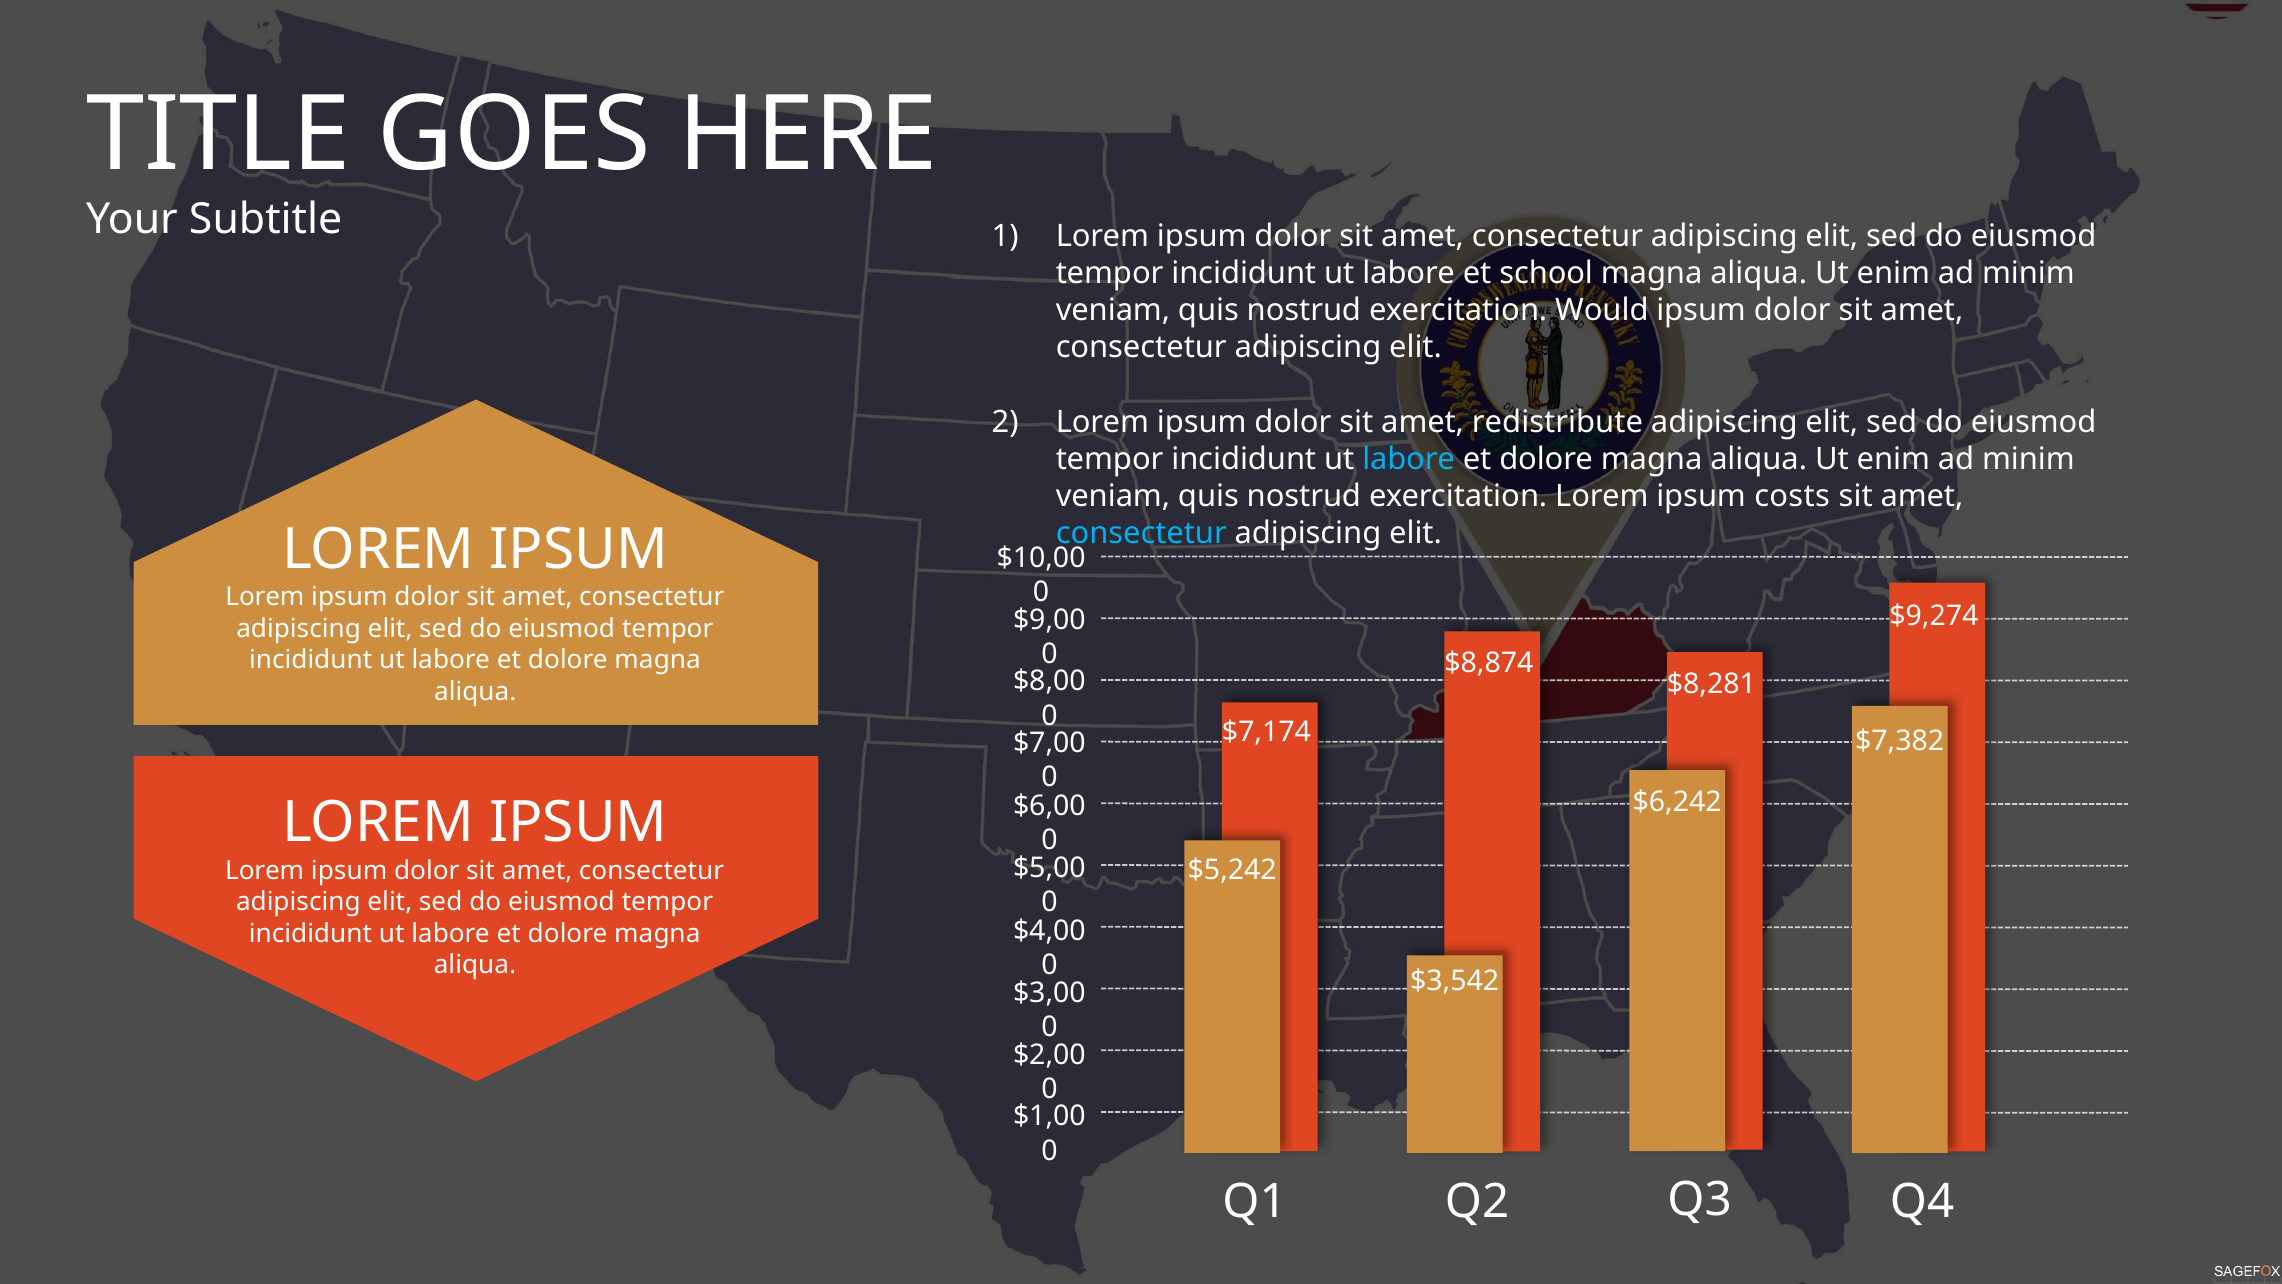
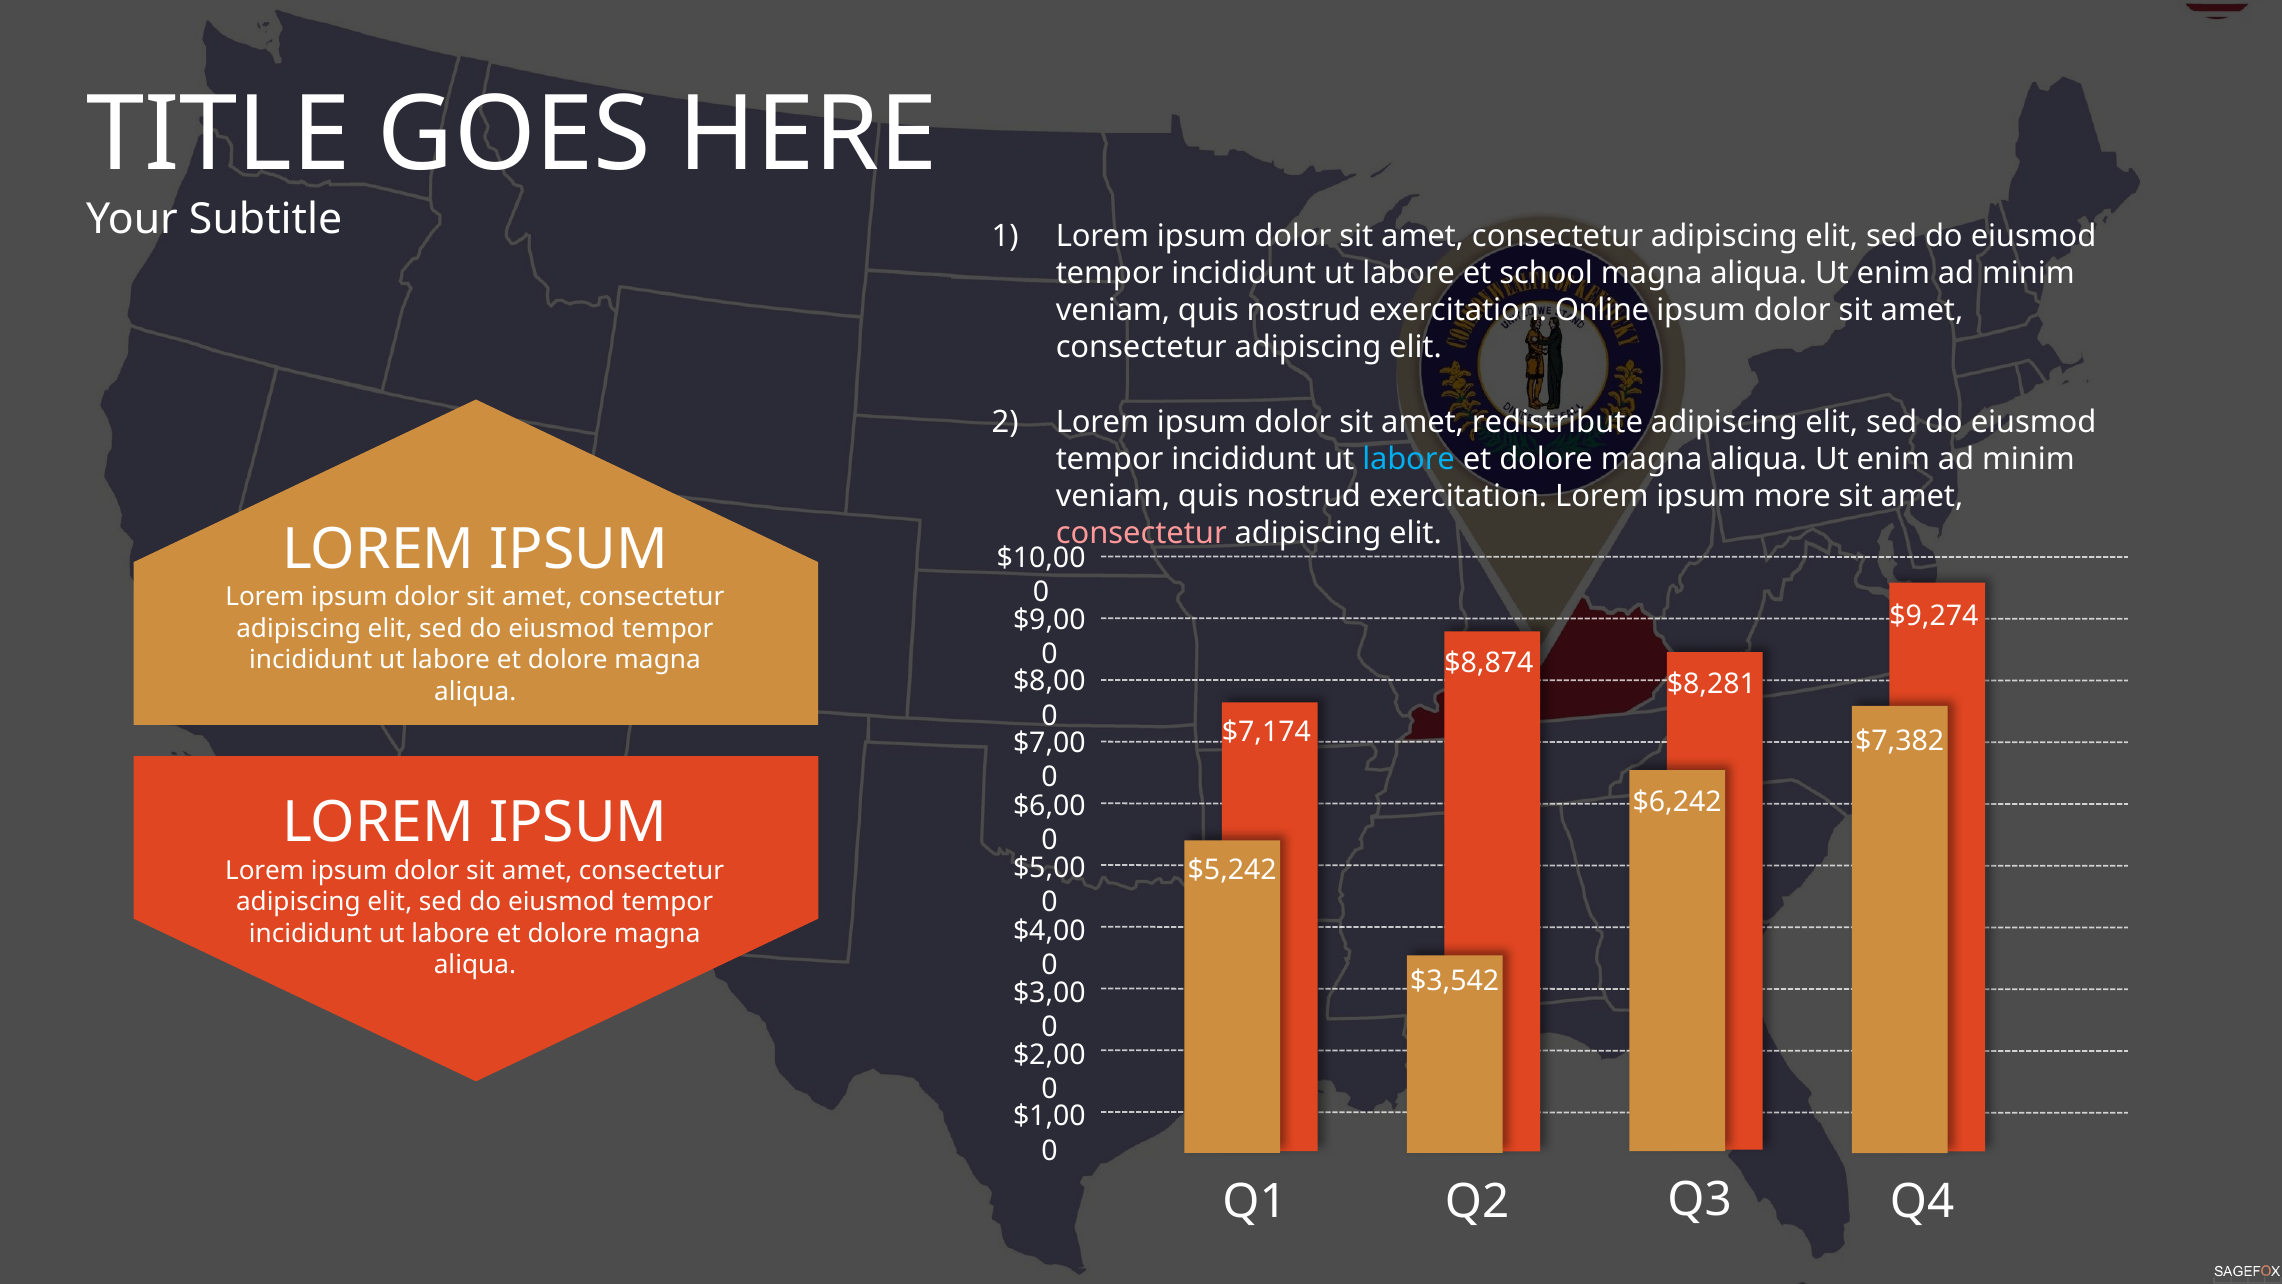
Would: Would -> Online (1602, 311)
costs: costs -> more (1792, 496)
consectetur colour: light blue -> pink (1141, 533)
